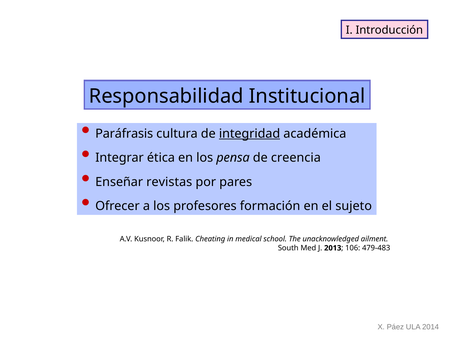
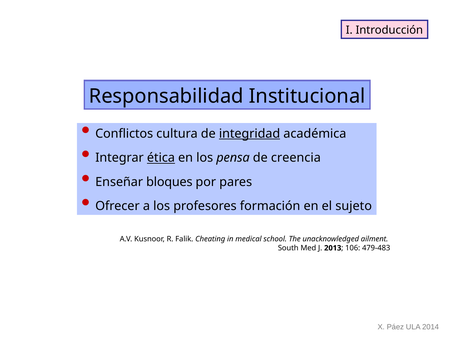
Paráfrasis: Paráfrasis -> Conflictos (124, 133)
ética underline: none -> present (161, 157)
revistas: revistas -> bloques (169, 182)
